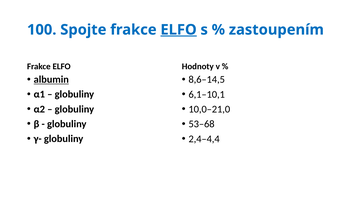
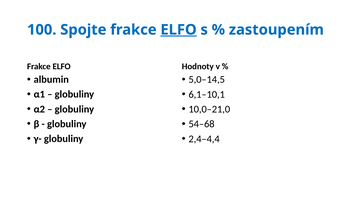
albumin underline: present -> none (51, 80)
8,6–14,5: 8,6–14,5 -> 5,0–14,5 (207, 80)
53–68: 53–68 -> 54–68 (202, 124)
